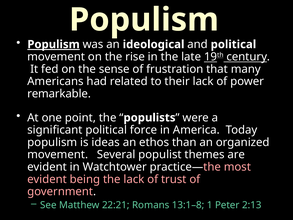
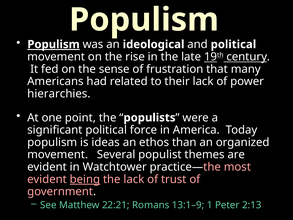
remarkable: remarkable -> hierarchies (59, 94)
being underline: none -> present (85, 179)
13:1–8: 13:1–8 -> 13:1–9 (188, 205)
